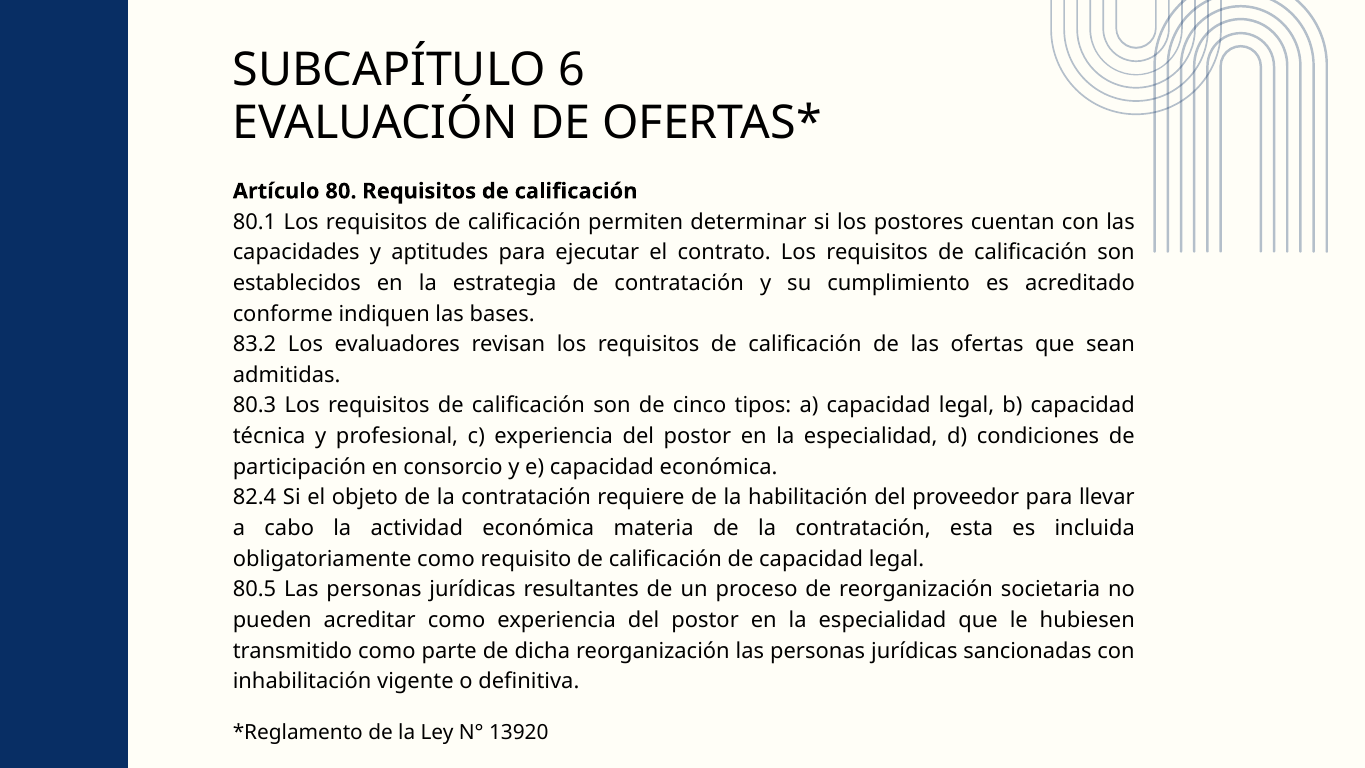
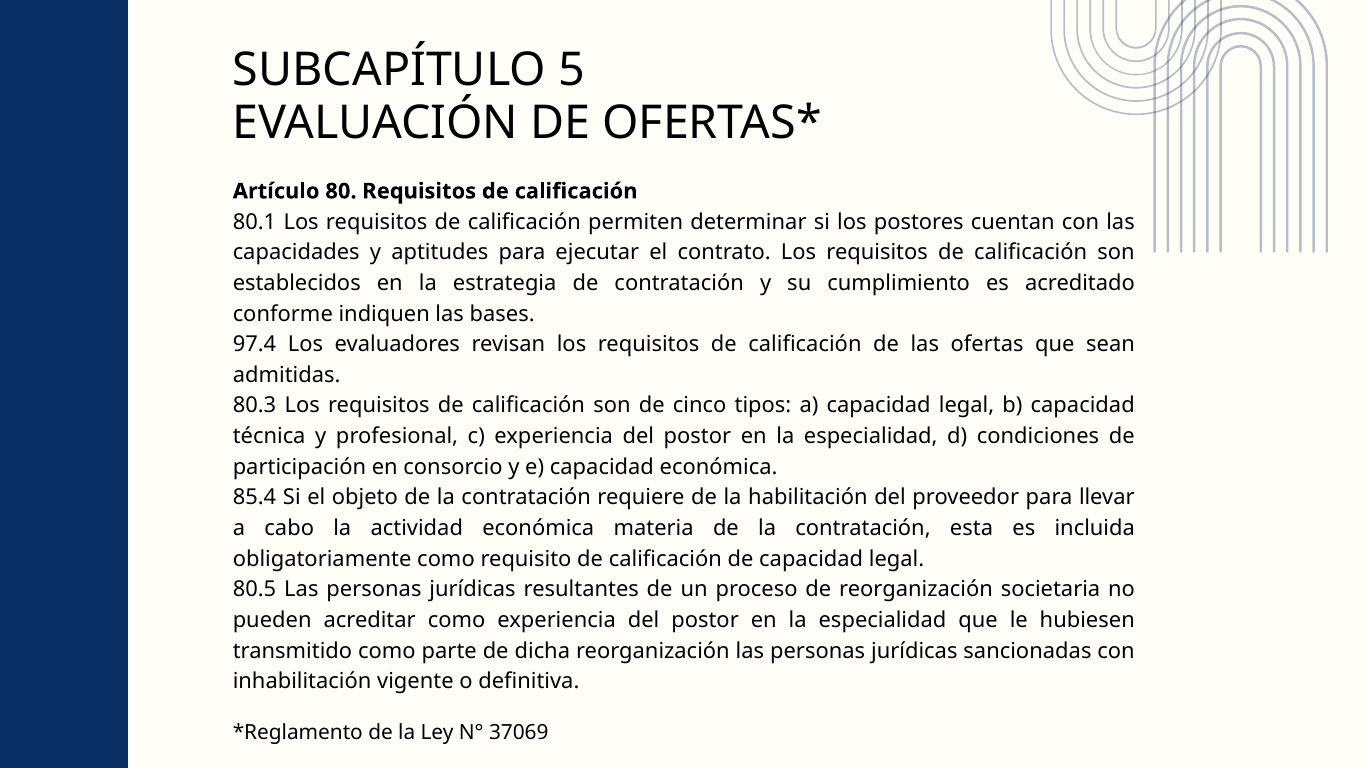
6: 6 -> 5 (571, 70)
83.2: 83.2 -> 97.4 (255, 344)
82.4: 82.4 -> 85.4 (255, 498)
13920: 13920 -> 37069 (519, 732)
